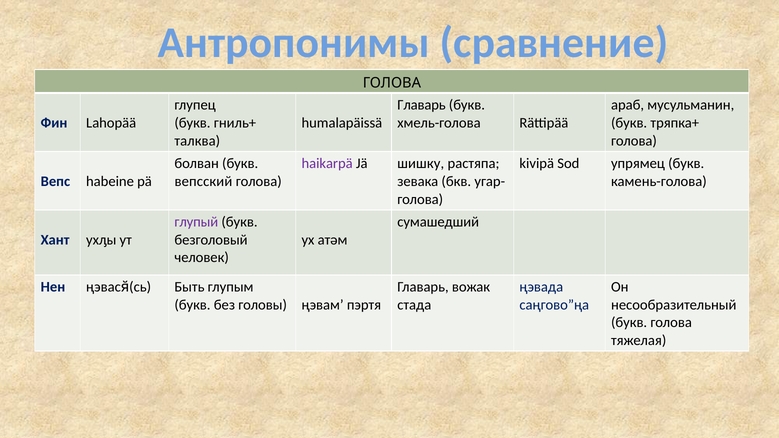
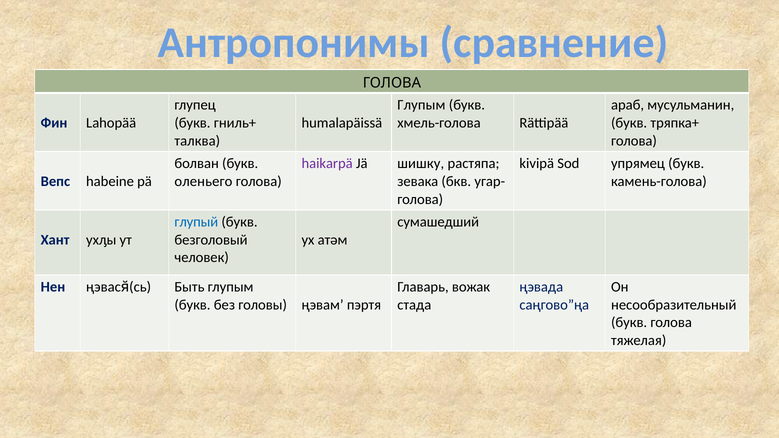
Главарь: Главарь -> Глупым (421, 105)
вепсский: вепсский -> оленьего (203, 181)
глупый colour: purple -> blue (196, 222)
